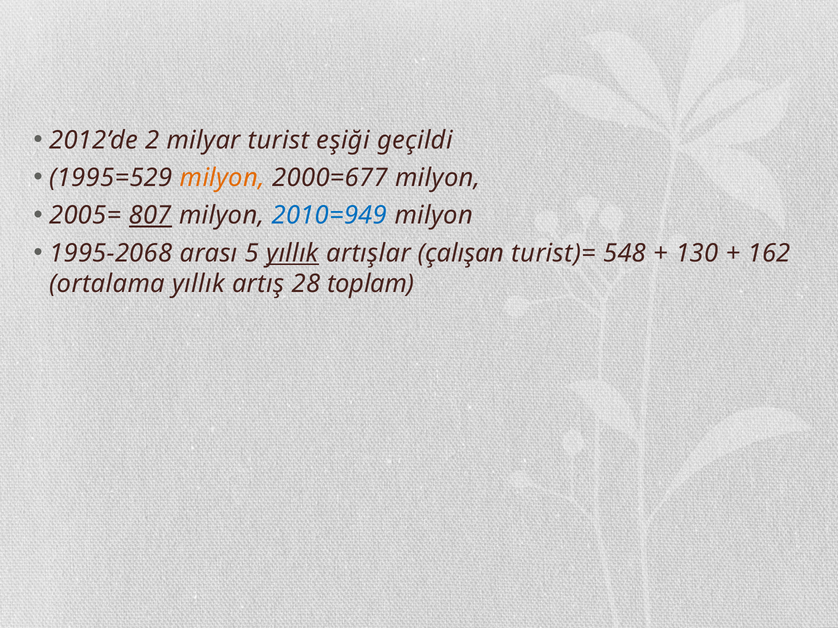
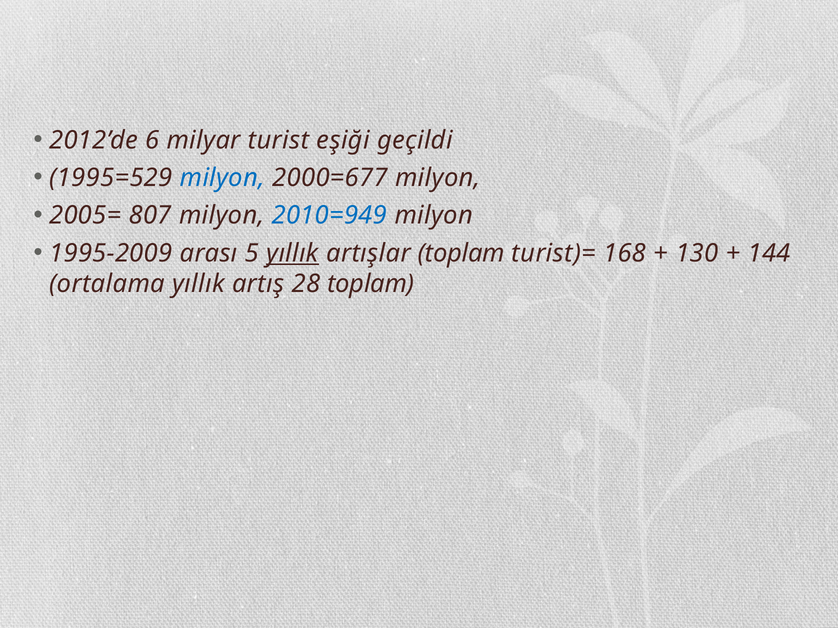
2: 2 -> 6 (152, 140)
milyon colour: orange -> blue (222, 178)
807 underline: present -> none (150, 216)
1995-2068: 1995-2068 -> 1995-2009 (111, 253)
artışlar çalışan: çalışan -> toplam (461, 253)
548: 548 -> 168 (625, 253)
162: 162 -> 144 (769, 253)
